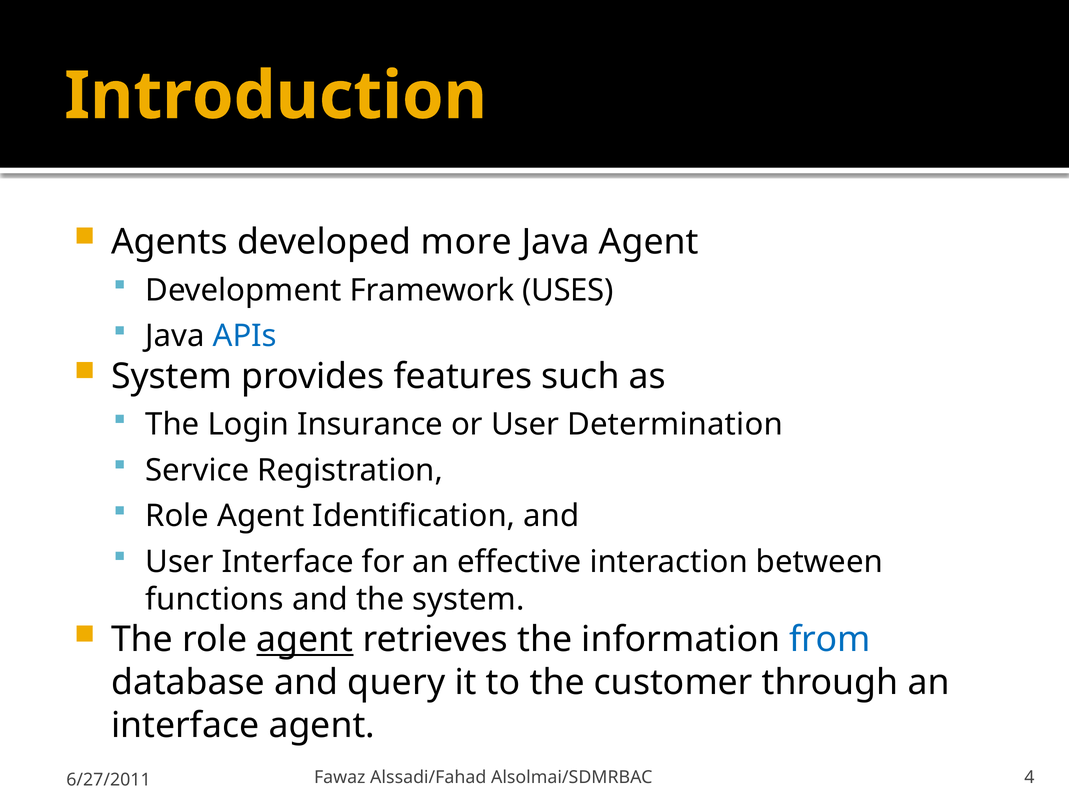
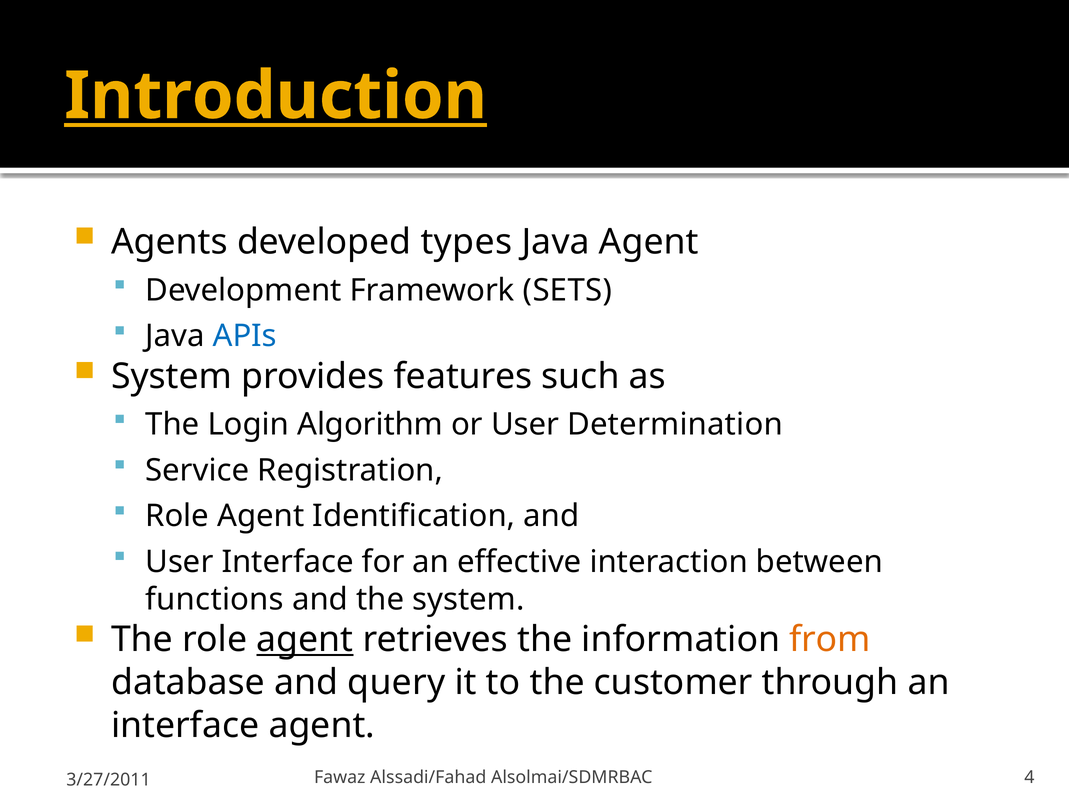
Introduction underline: none -> present (276, 96)
more: more -> types (466, 242)
USES: USES -> SETS (567, 290)
Insurance: Insurance -> Algorithm (370, 424)
from colour: blue -> orange (830, 640)
6/27/2011: 6/27/2011 -> 3/27/2011 (108, 780)
